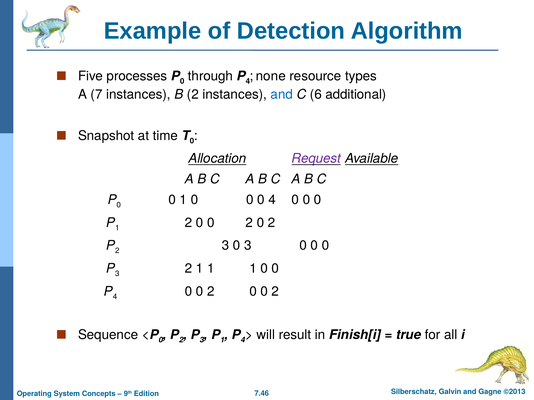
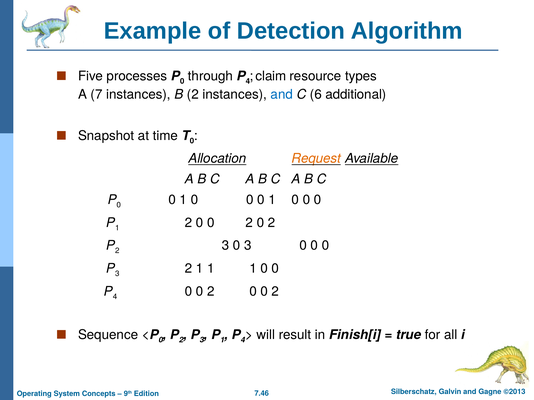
none: none -> claim (271, 76)
Request colour: purple -> orange (316, 159)
0 0 0 4: 4 -> 1 (272, 200)
